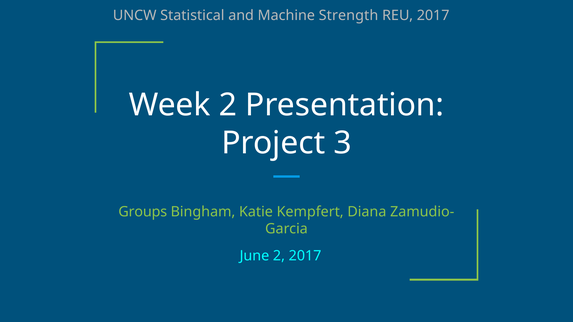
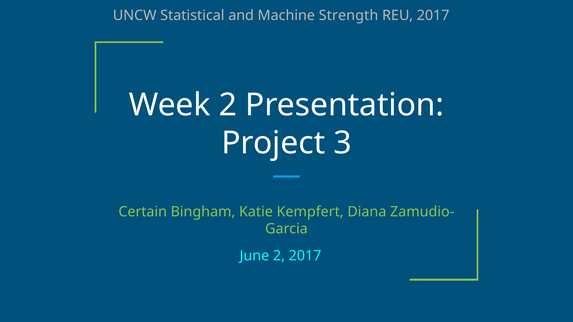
Groups: Groups -> Certain (143, 212)
